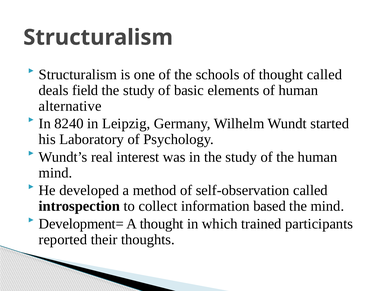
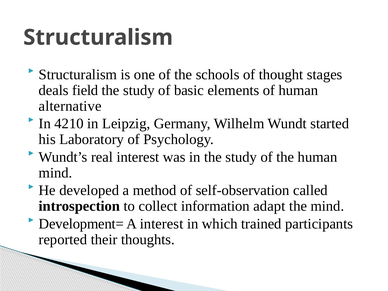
thought called: called -> stages (325, 75)
8240: 8240 -> 4210 (69, 124)
based: based -> adapt (269, 206)
A thought: thought -> interest (162, 224)
